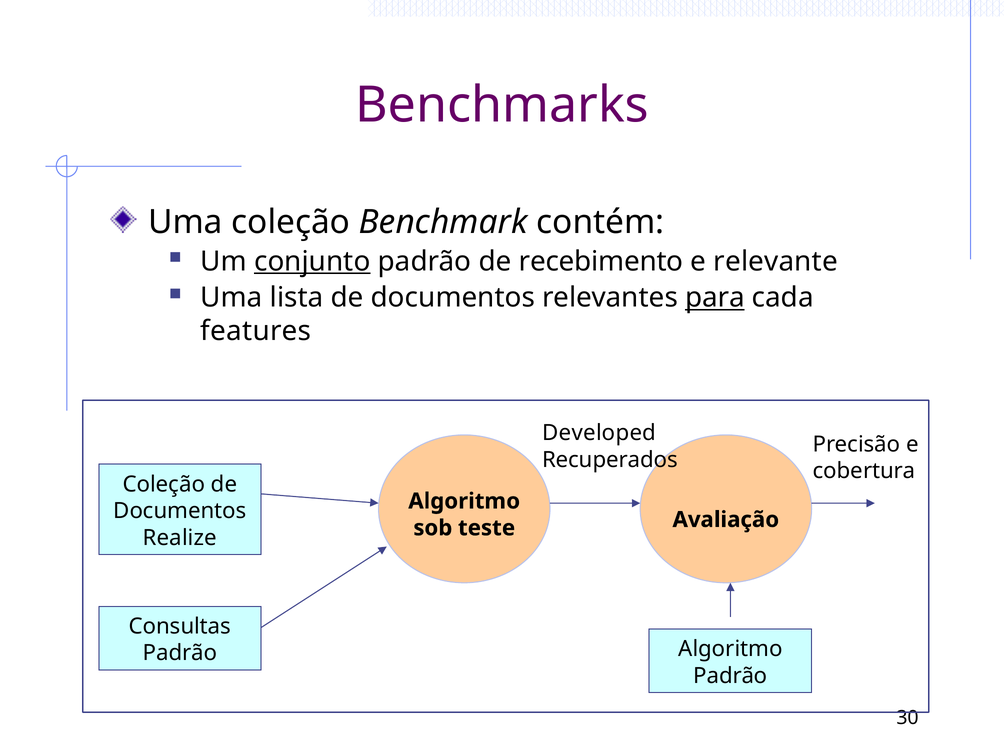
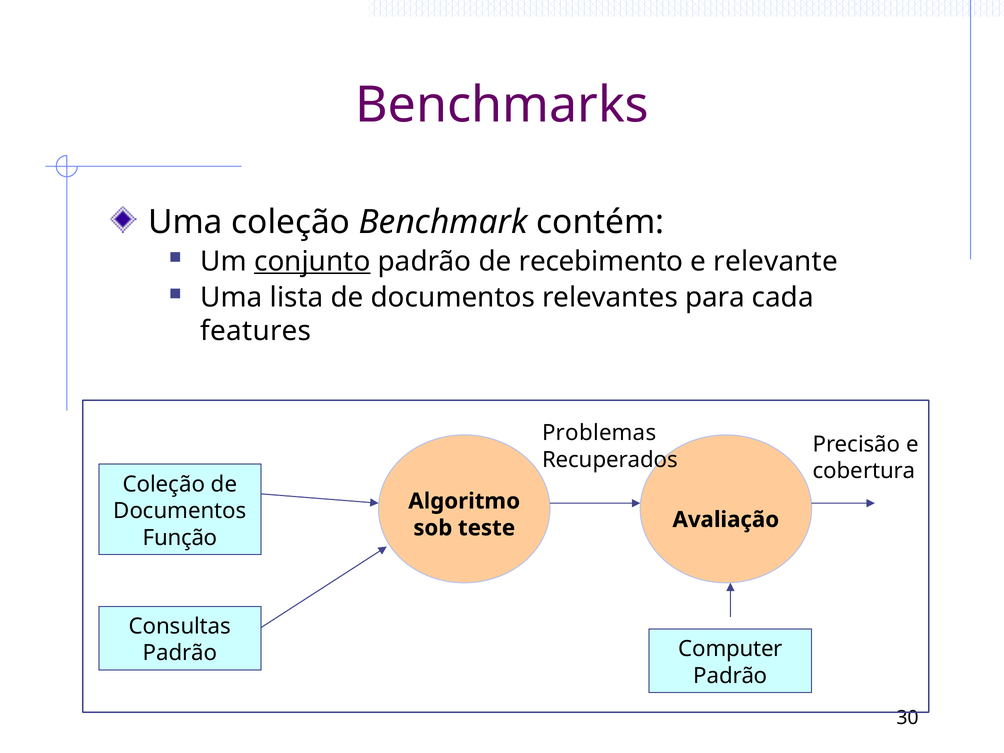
para underline: present -> none (715, 298)
Developed: Developed -> Problemas (599, 433)
Realize: Realize -> Função (180, 538)
Algoritmo: Algoritmo -> Computer (731, 649)
